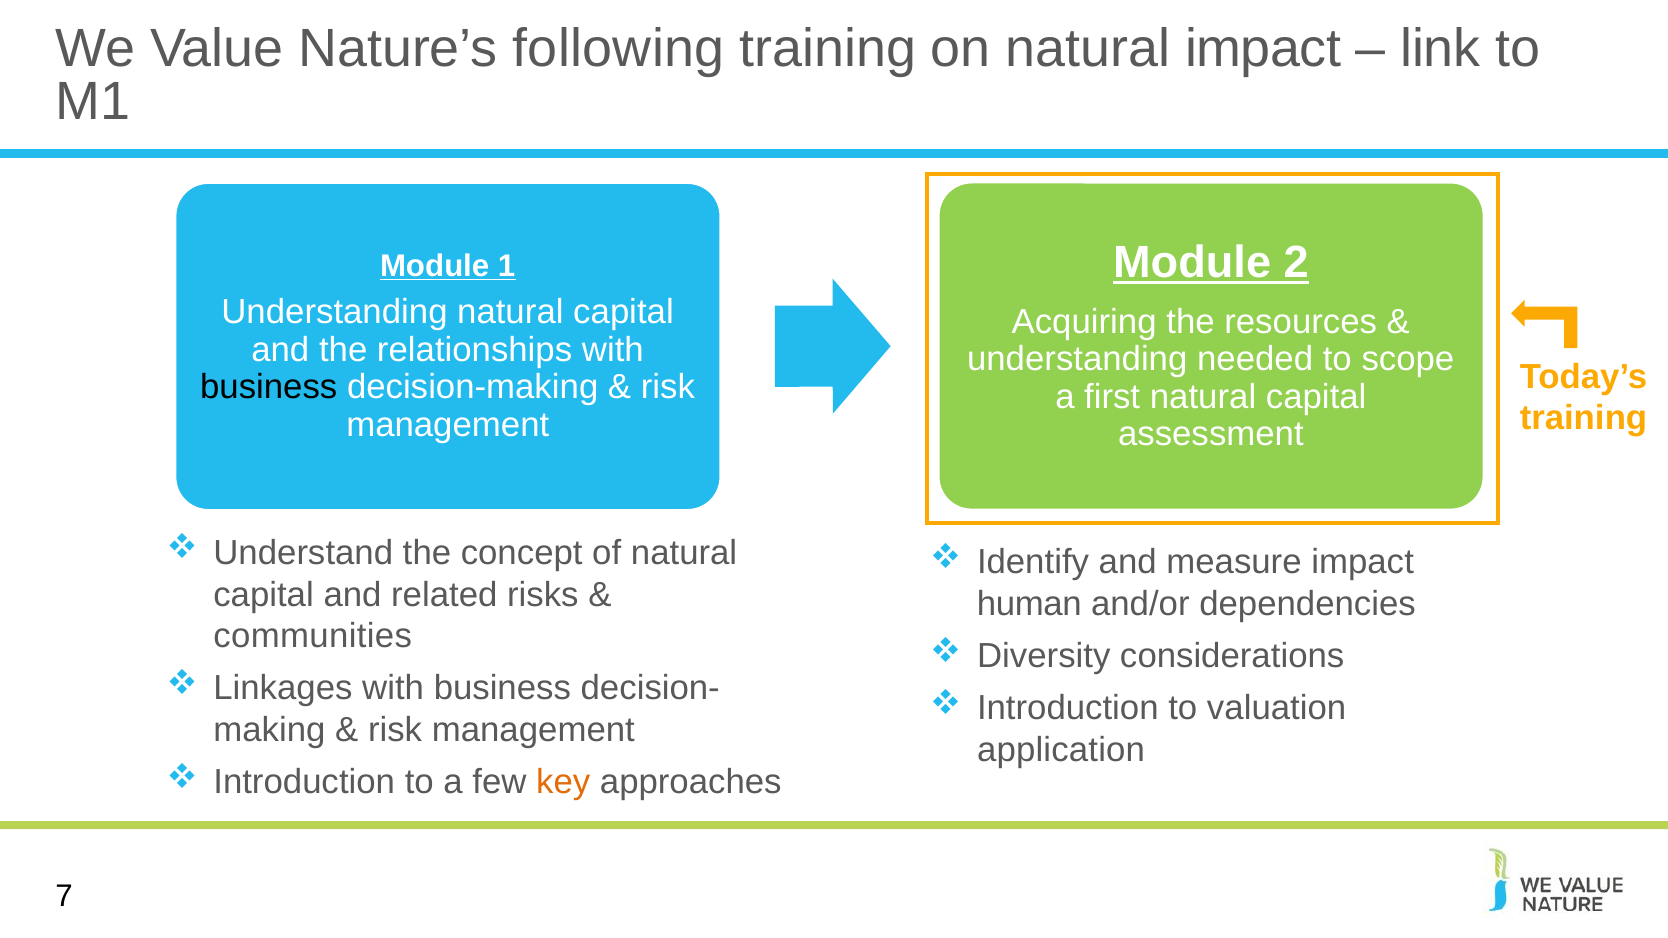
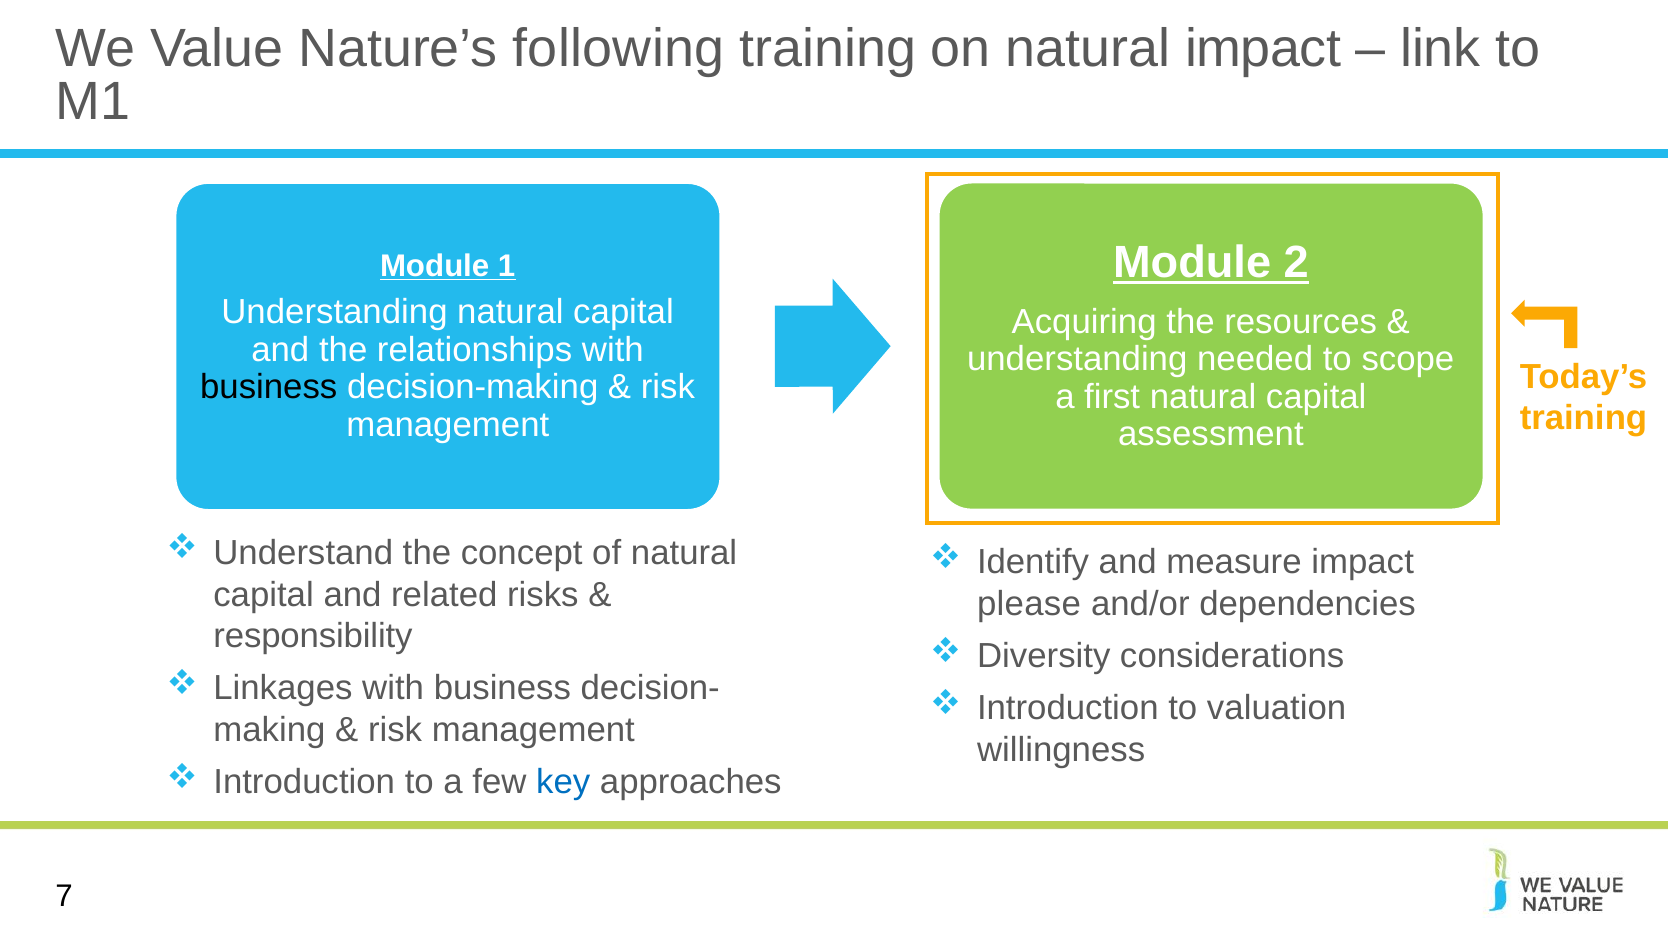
human: human -> please (1029, 604)
communities: communities -> responsibility (313, 637)
application: application -> willingness (1061, 750)
key colour: orange -> blue (563, 783)
